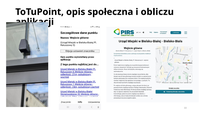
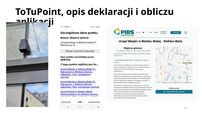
społeczna: społeczna -> deklaracji (110, 12)
